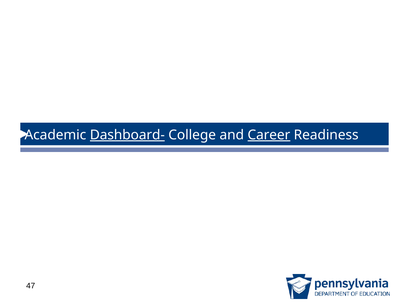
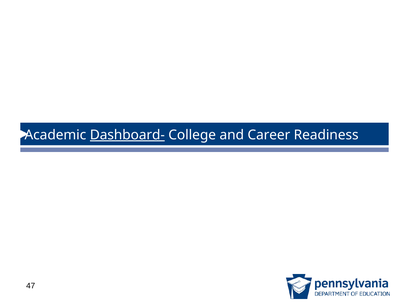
Career underline: present -> none (269, 135)
